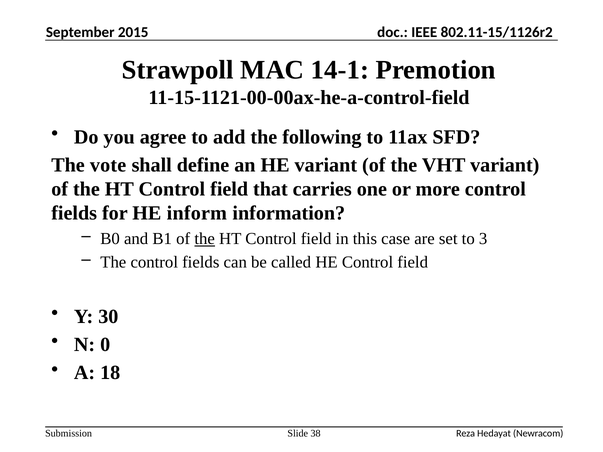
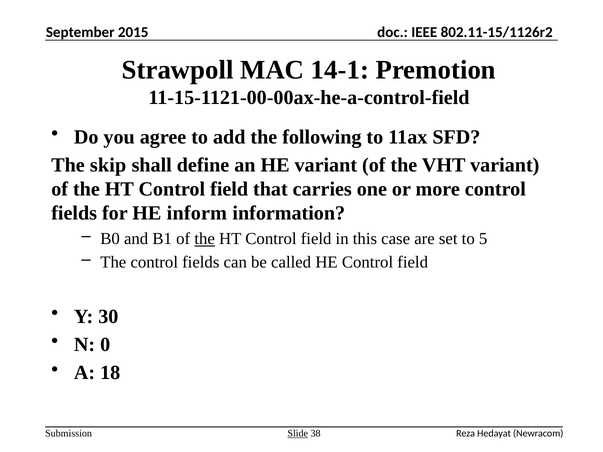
vote: vote -> skip (108, 165)
3: 3 -> 5 (483, 239)
Slide underline: none -> present (298, 434)
